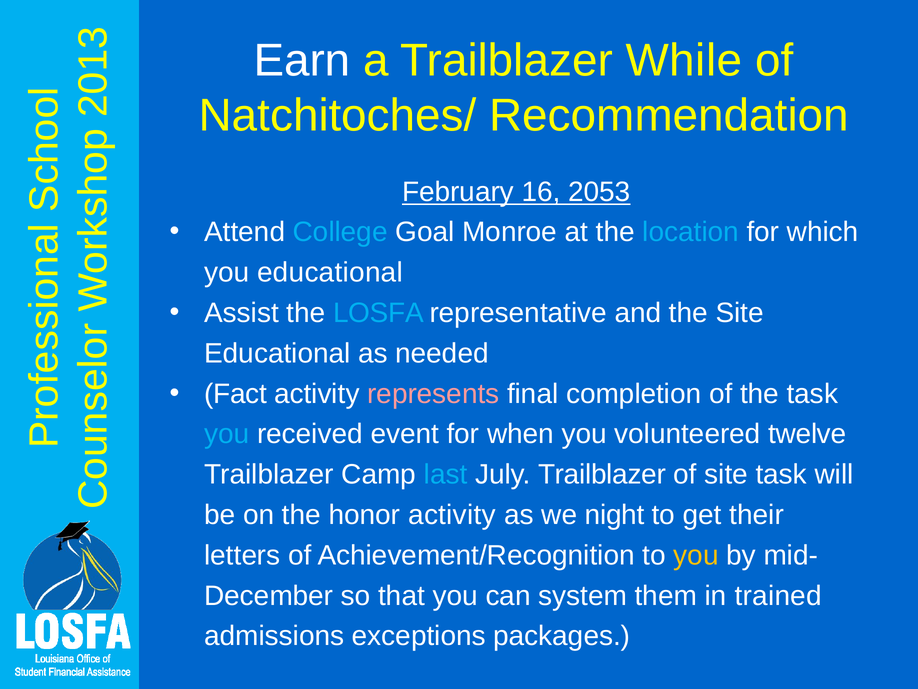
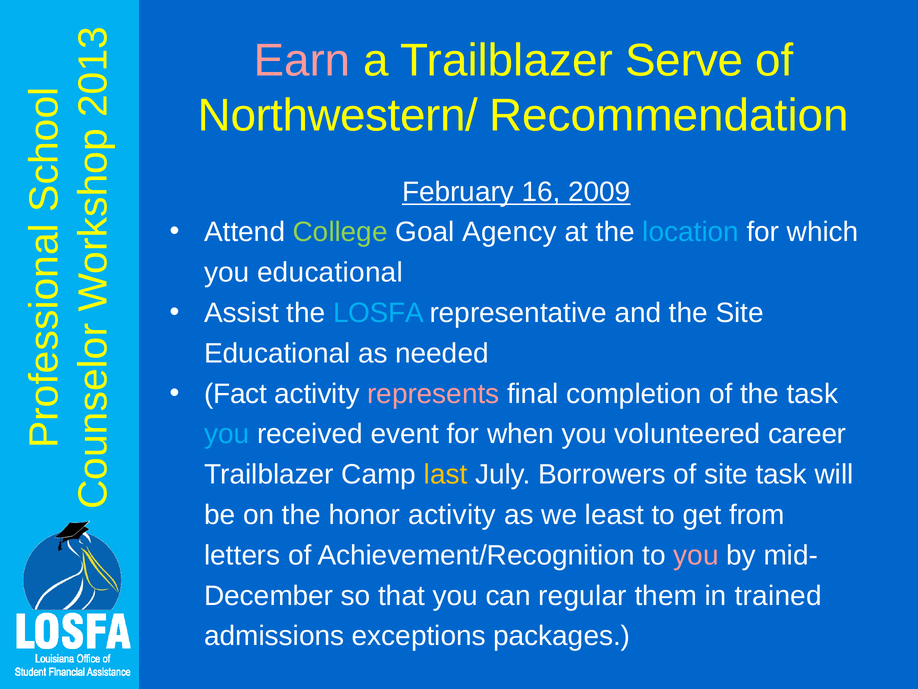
Earn colour: white -> pink (302, 61)
While: While -> Serve (684, 61)
Natchitoches/: Natchitoches/ -> Northwestern/ (338, 116)
2053: 2053 -> 2009 (599, 192)
College colour: light blue -> light green (340, 232)
Monroe: Monroe -> Agency (509, 232)
twelve: twelve -> career (807, 434)
last colour: light blue -> yellow (446, 474)
July Trailblazer: Trailblazer -> Borrowers (602, 474)
night: night -> least (614, 515)
their: their -> from (757, 515)
you colour: yellow -> pink (696, 555)
system: system -> regular (583, 595)
